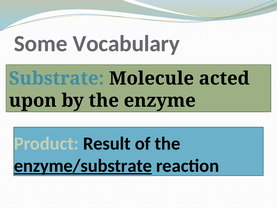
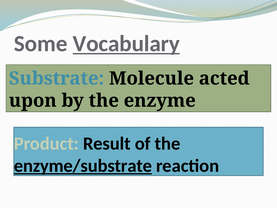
Vocabulary underline: none -> present (126, 44)
